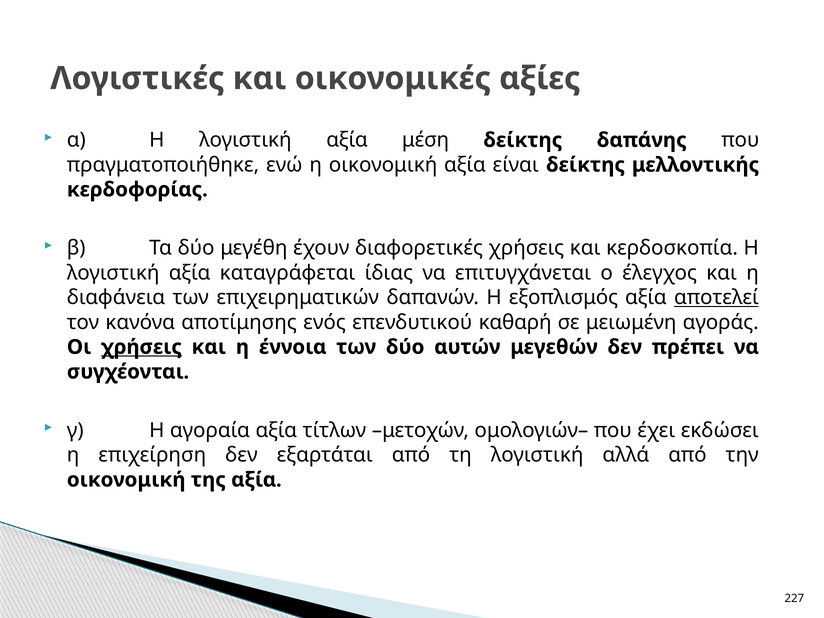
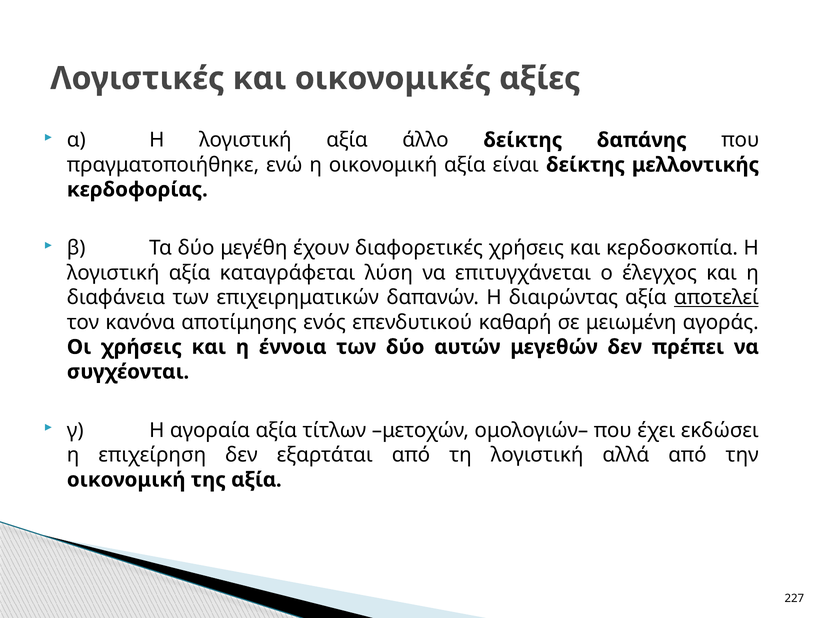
μέση: μέση -> άλλο (426, 140)
ίδιας: ίδιας -> λύση (389, 273)
εξοπλισμός: εξοπλισμός -> διαιρώντας (563, 298)
χρήσεις underline: present -> none (141, 347)
